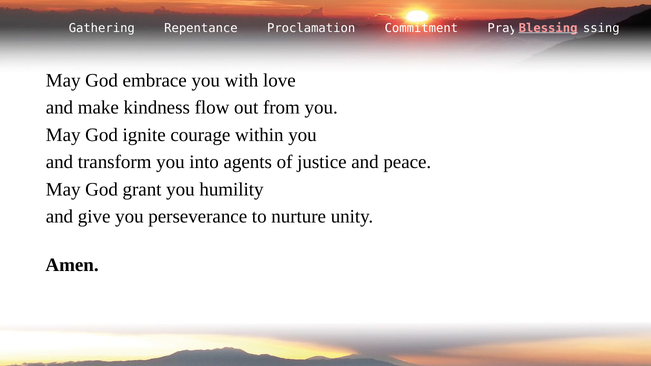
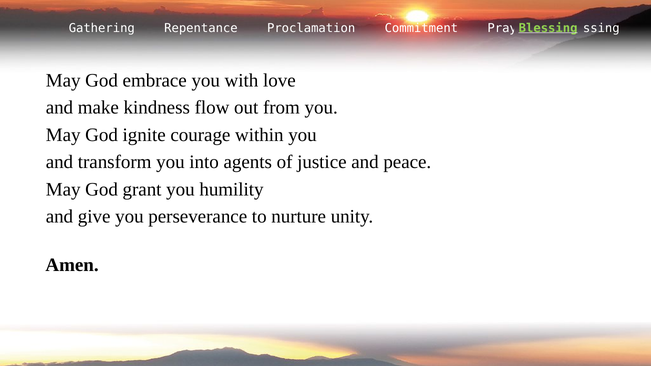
Blessing colour: pink -> light green (548, 28)
